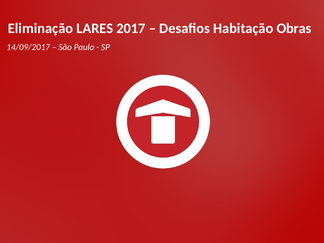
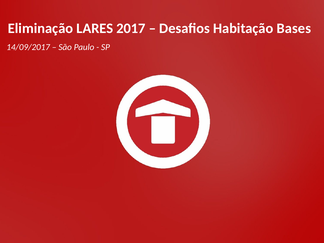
Obras: Obras -> Bases (294, 28)
